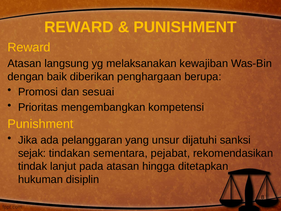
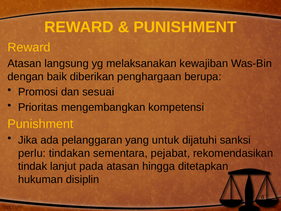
unsur: unsur -> untuk (166, 140)
sejak: sejak -> perlu (32, 153)
